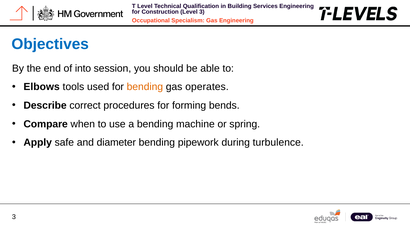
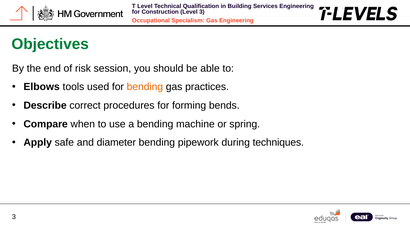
Objectives colour: blue -> green (50, 44)
into: into -> risk (83, 68)
operates: operates -> practices (207, 87)
turbulence: turbulence -> techniques (278, 143)
